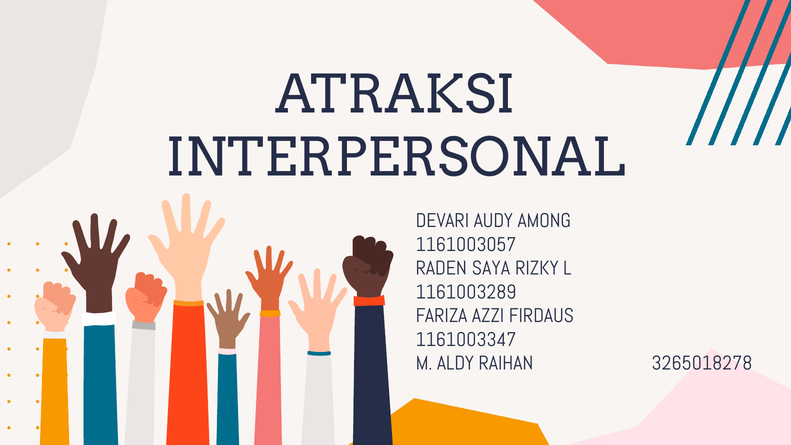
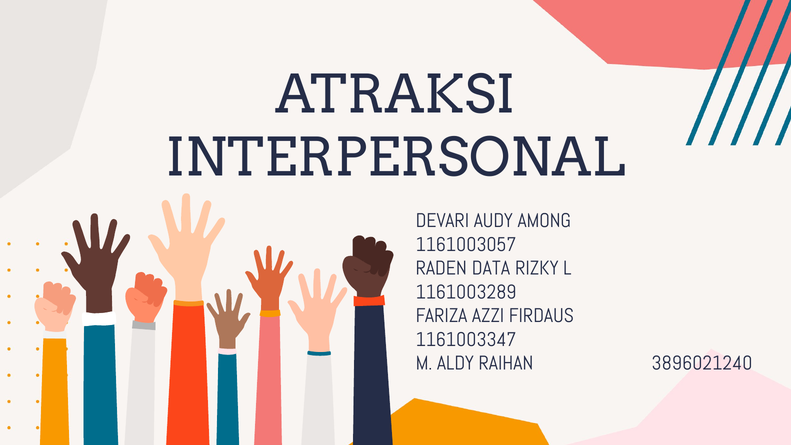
SAYA: SAYA -> DATA (491, 268)
3265018278: 3265018278 -> 3896021240 (702, 363)
